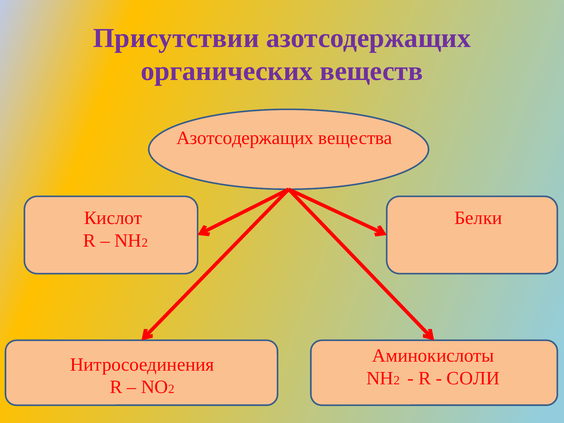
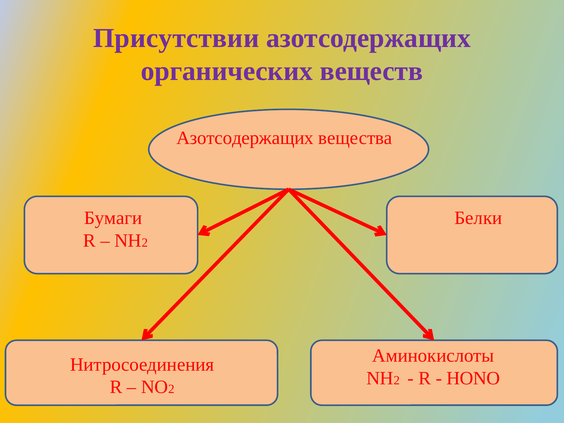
Кислот: Кислот -> Бумаги (113, 218)
СОЛИ: СОЛИ -> HONO (473, 378)
